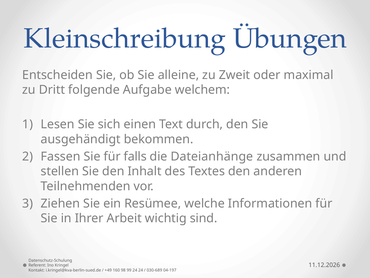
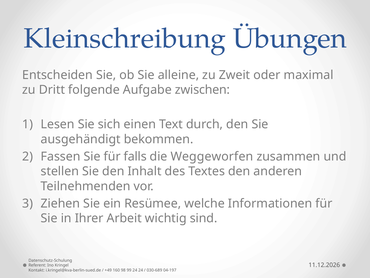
welchem: welchem -> zwischen (202, 90)
Dateianhänge: Dateianhänge -> Weggeworfen (212, 156)
